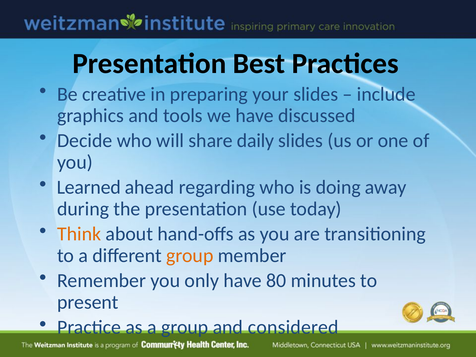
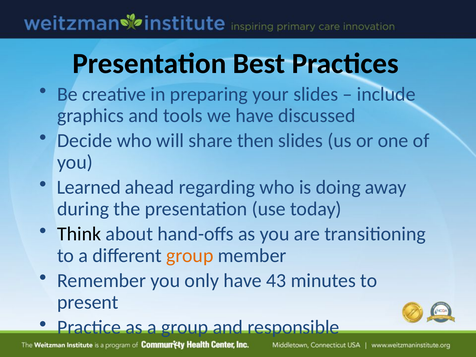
daily: daily -> then (255, 141)
Think colour: orange -> black (79, 234)
80: 80 -> 43 (276, 281)
considered: considered -> responsible (293, 327)
